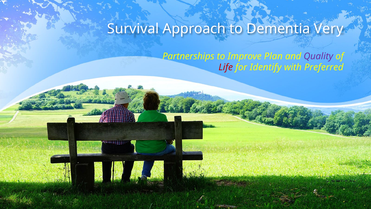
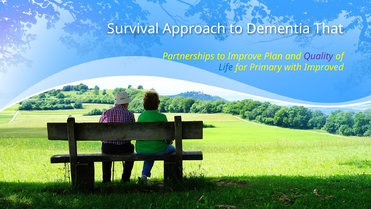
Very: Very -> That (329, 29)
Life colour: red -> blue (226, 67)
Identify: Identify -> Primary (266, 67)
Preferred: Preferred -> Improved (324, 67)
